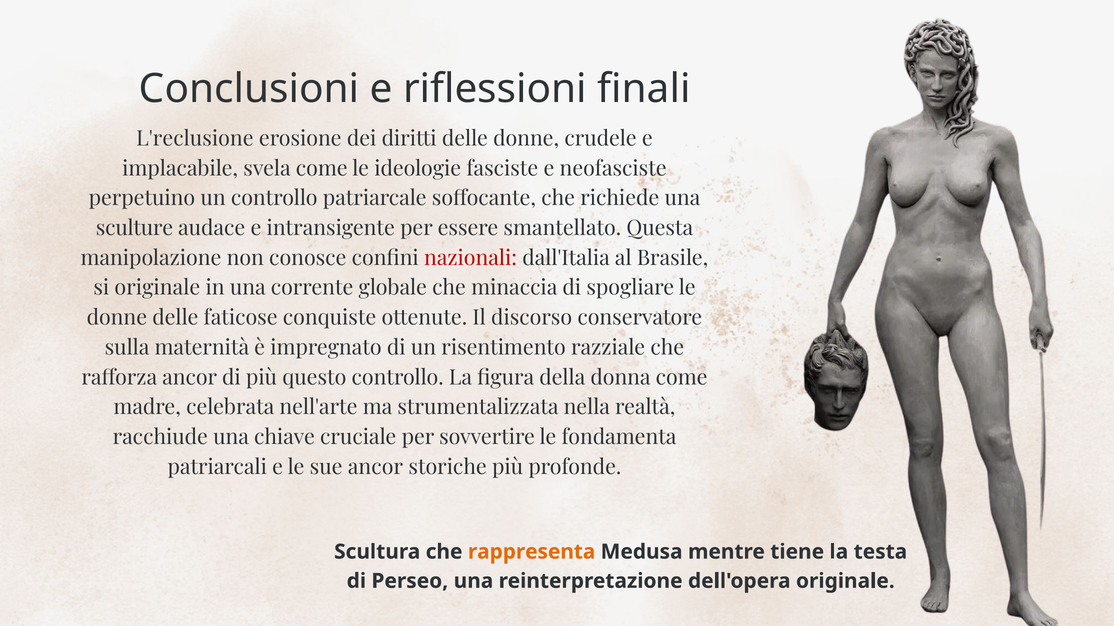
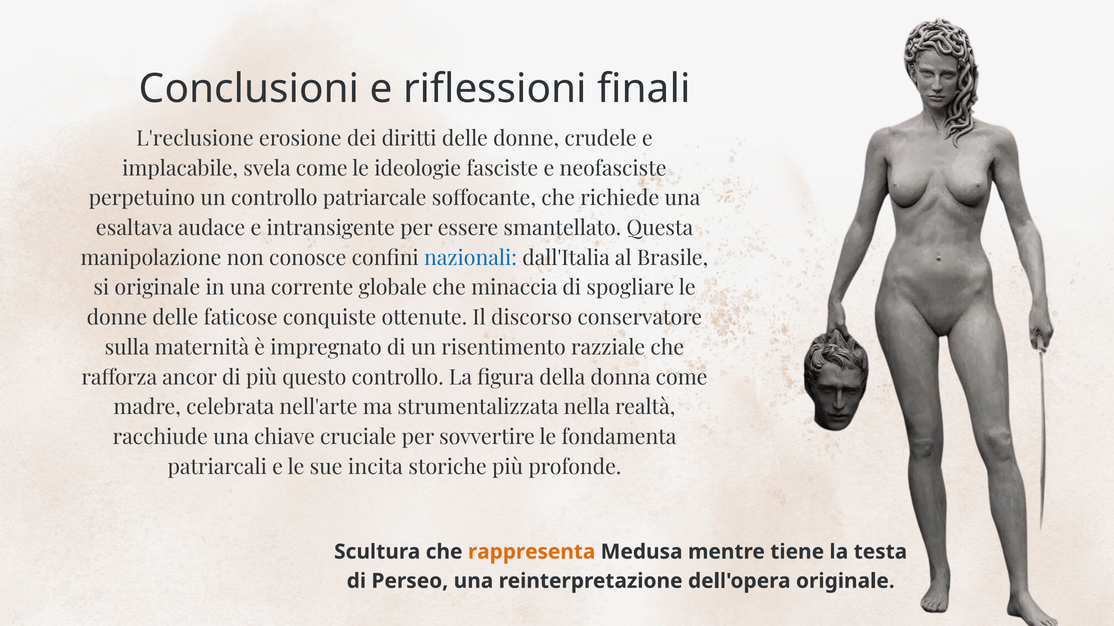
sculture: sculture -> esaltava (134, 228)
nazionali colour: red -> blue (471, 258)
sue ancor: ancor -> incita (375, 468)
